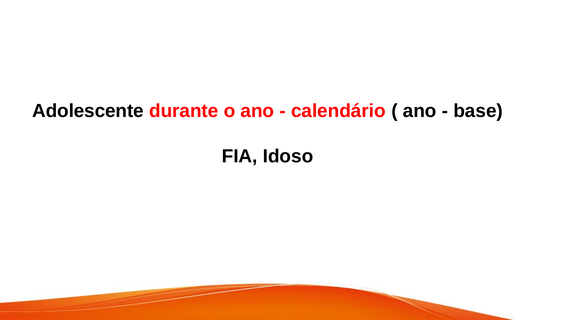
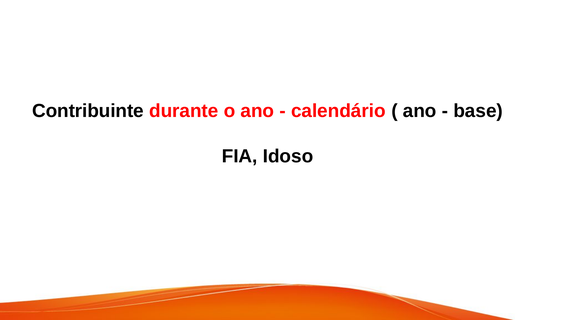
Adolescente: Adolescente -> Contribuinte (88, 111)
